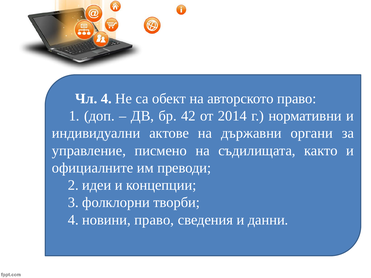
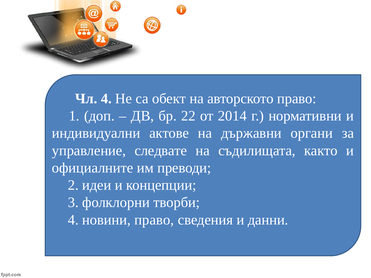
42: 42 -> 22 (188, 116)
писмено: писмено -> следвате (161, 151)
